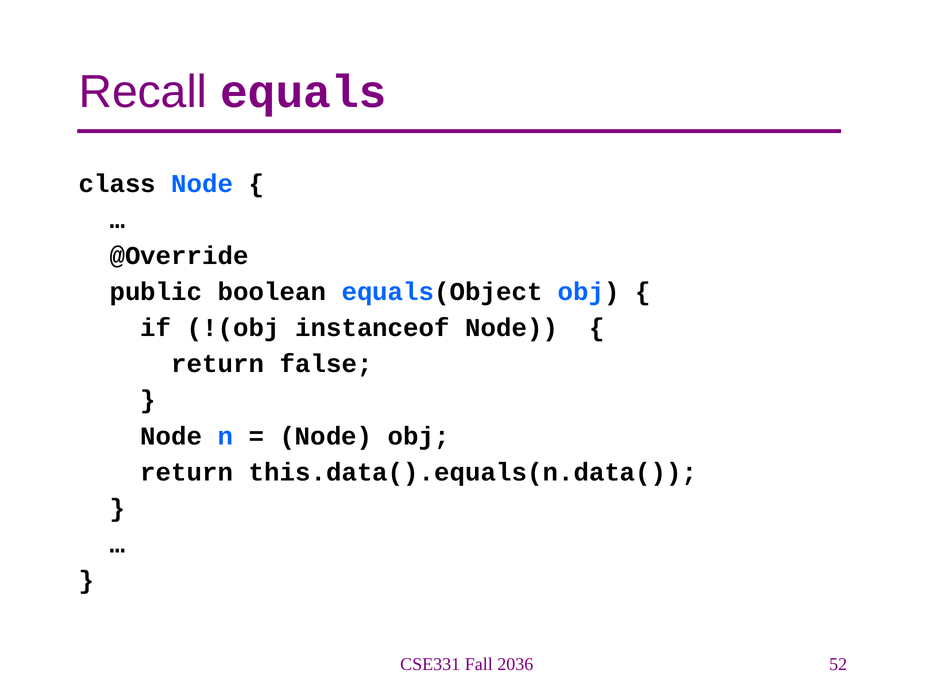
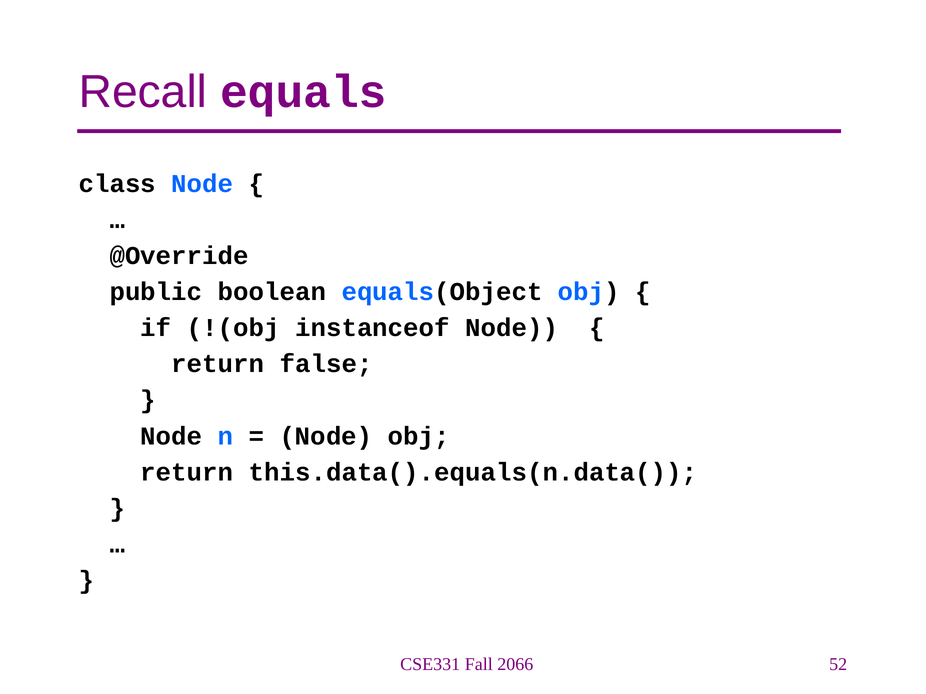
2036: 2036 -> 2066 (515, 665)
